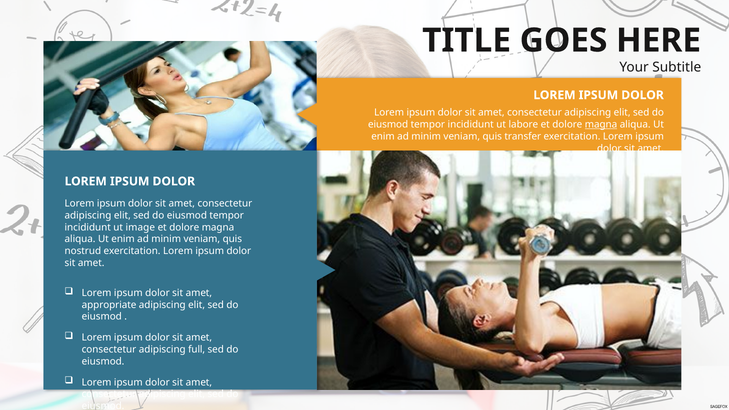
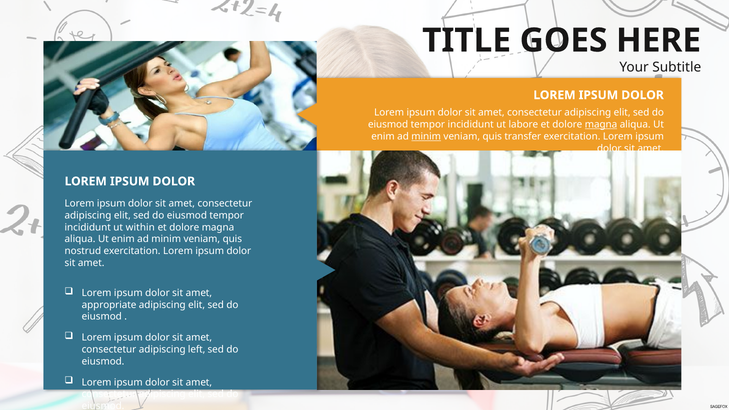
minim underline: none -> present (426, 136)
image: image -> within (140, 227)
full: full -> left (197, 350)
